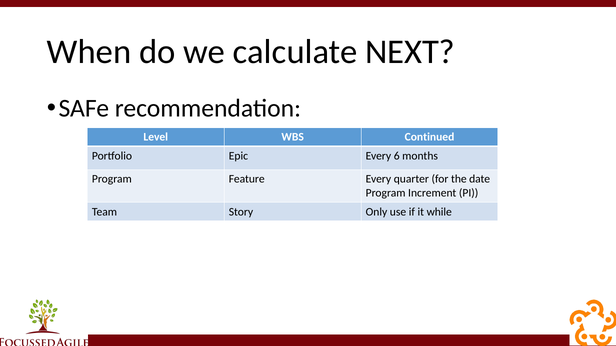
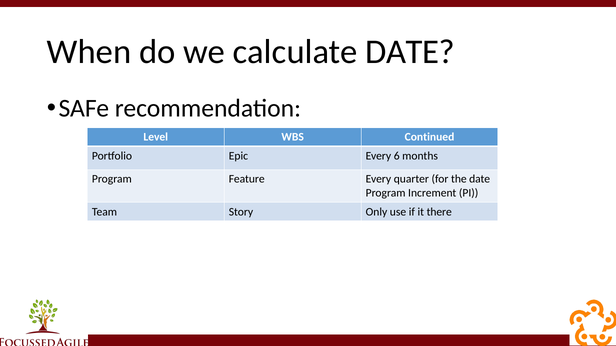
calculate NEXT: NEXT -> DATE (410, 52)
while: while -> there (439, 212)
